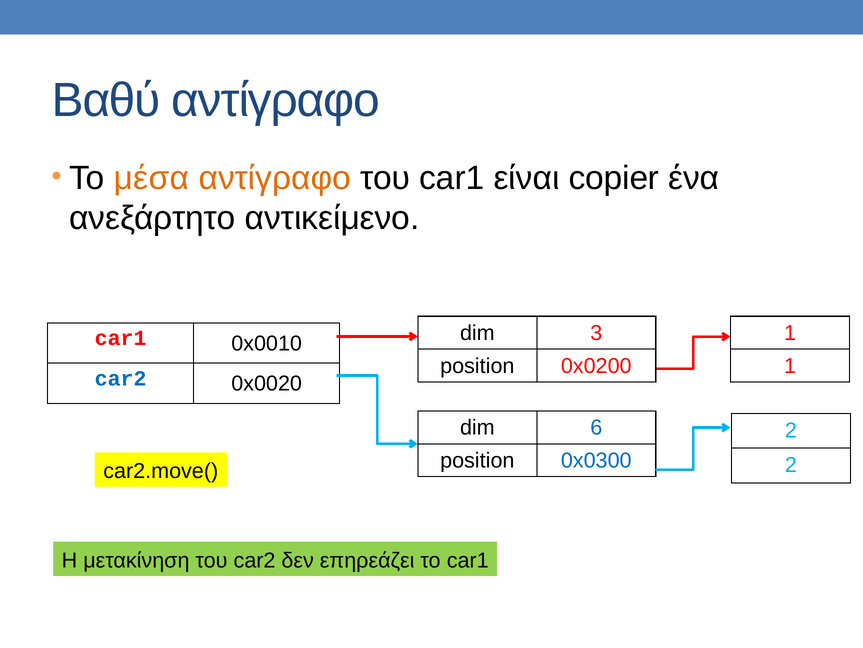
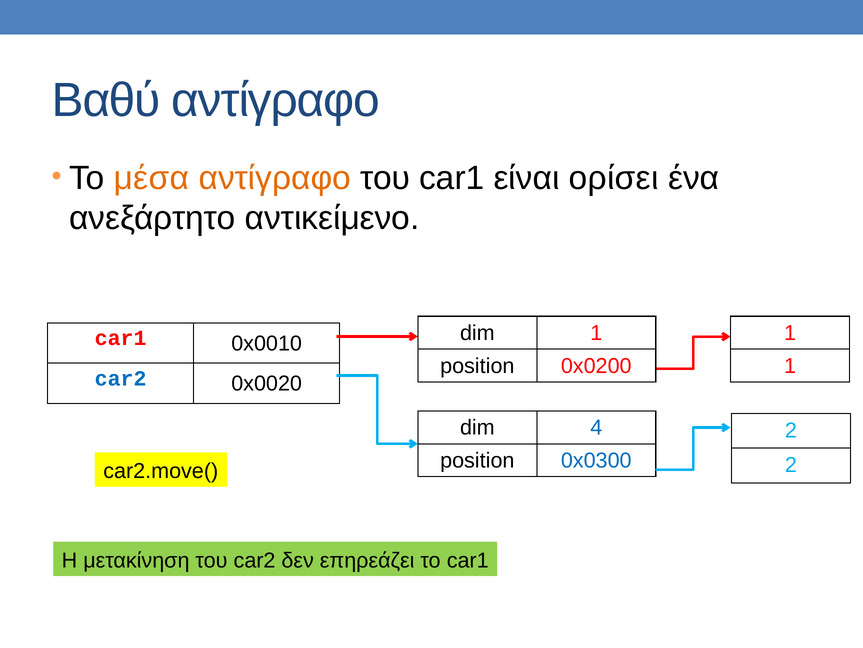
copier: copier -> ορίσει (614, 178)
dim 3: 3 -> 1 (596, 333)
6: 6 -> 4 (596, 427)
